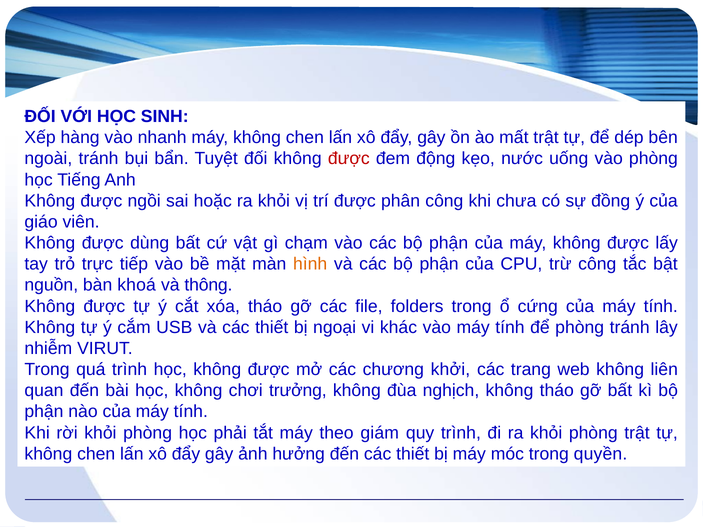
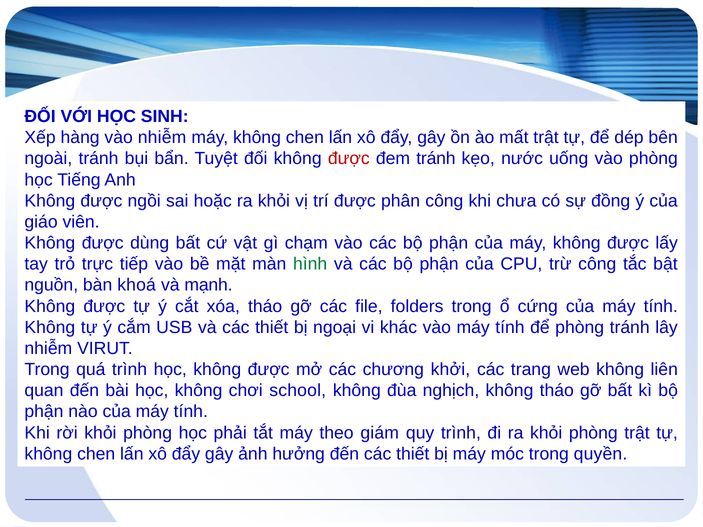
vào nhanh: nhanh -> nhiễm (162, 138)
đem động: động -> tránh (436, 159)
hình colour: orange -> green (310, 264)
thông: thông -> mạnh (208, 285)
trưởng: trưởng -> school (298, 391)
